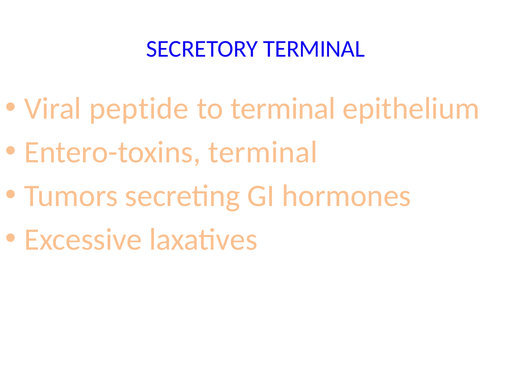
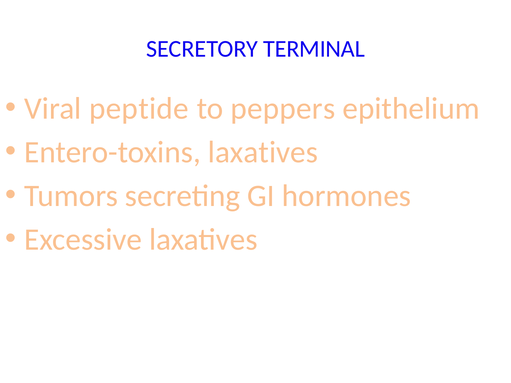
to terminal: terminal -> peppers (283, 109)
Entero-toxins terminal: terminal -> laxatives (263, 152)
